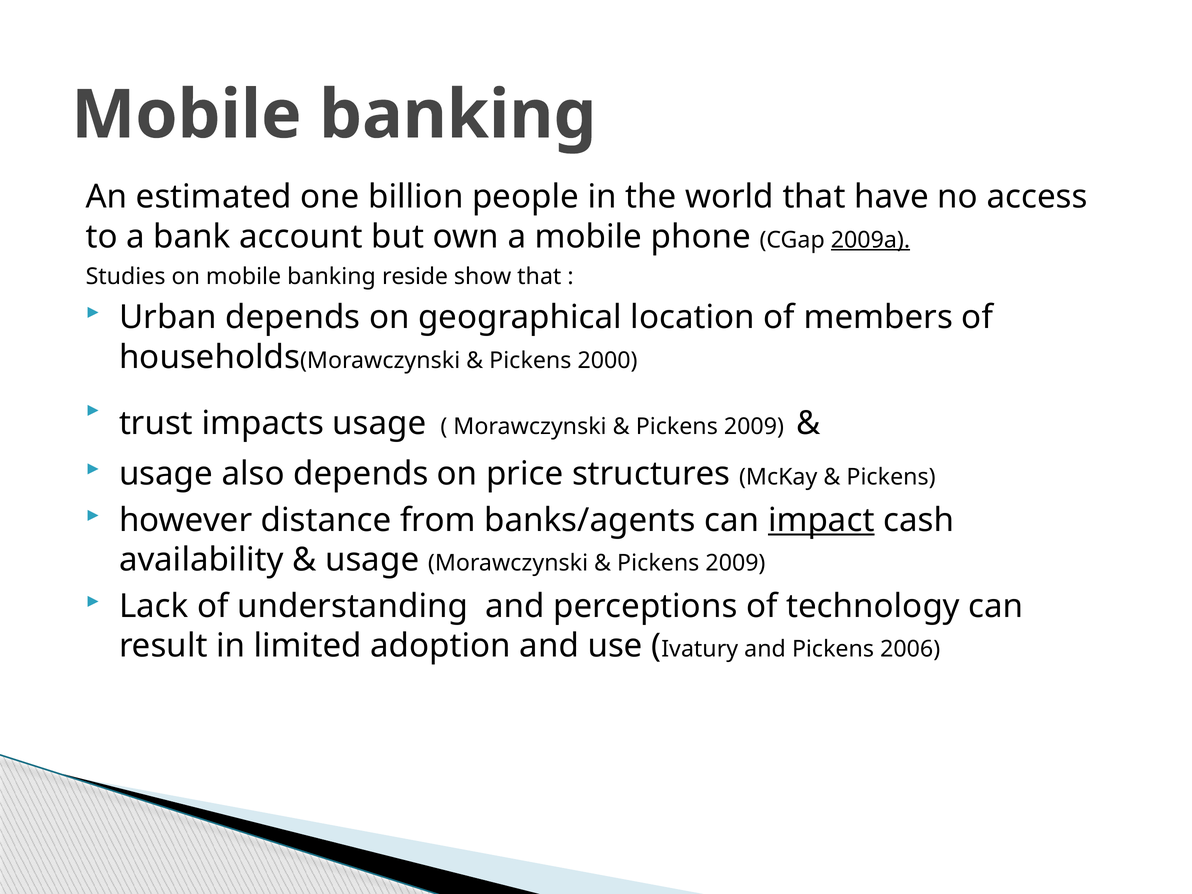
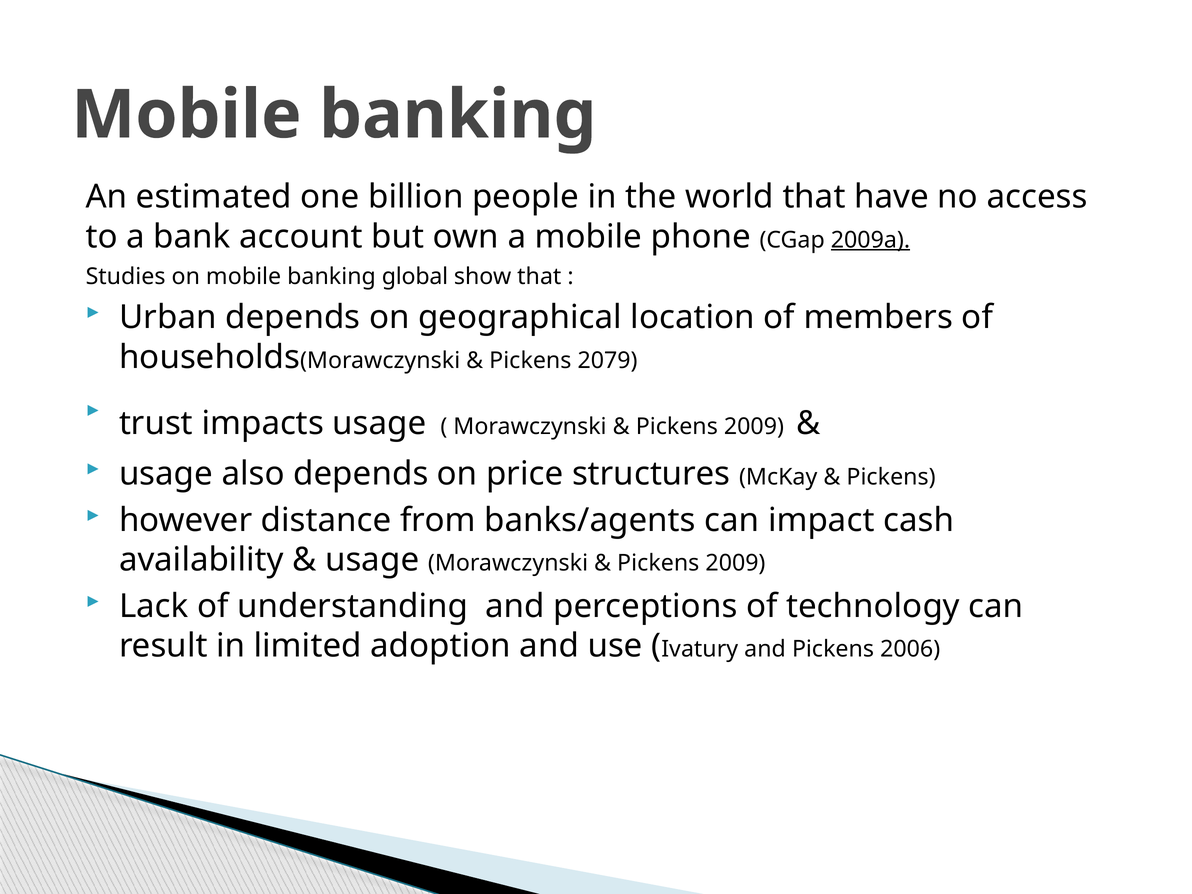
reside: reside -> global (415, 276)
2000: 2000 -> 2079 (608, 361)
impact underline: present -> none (821, 520)
